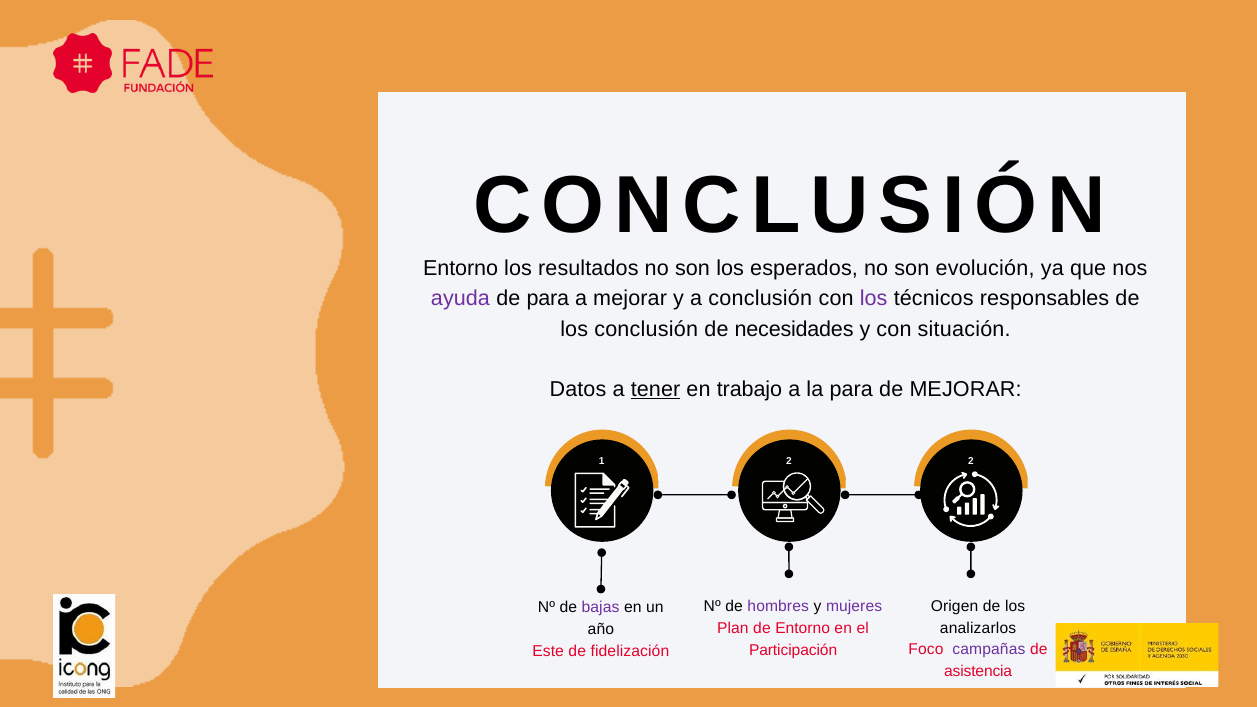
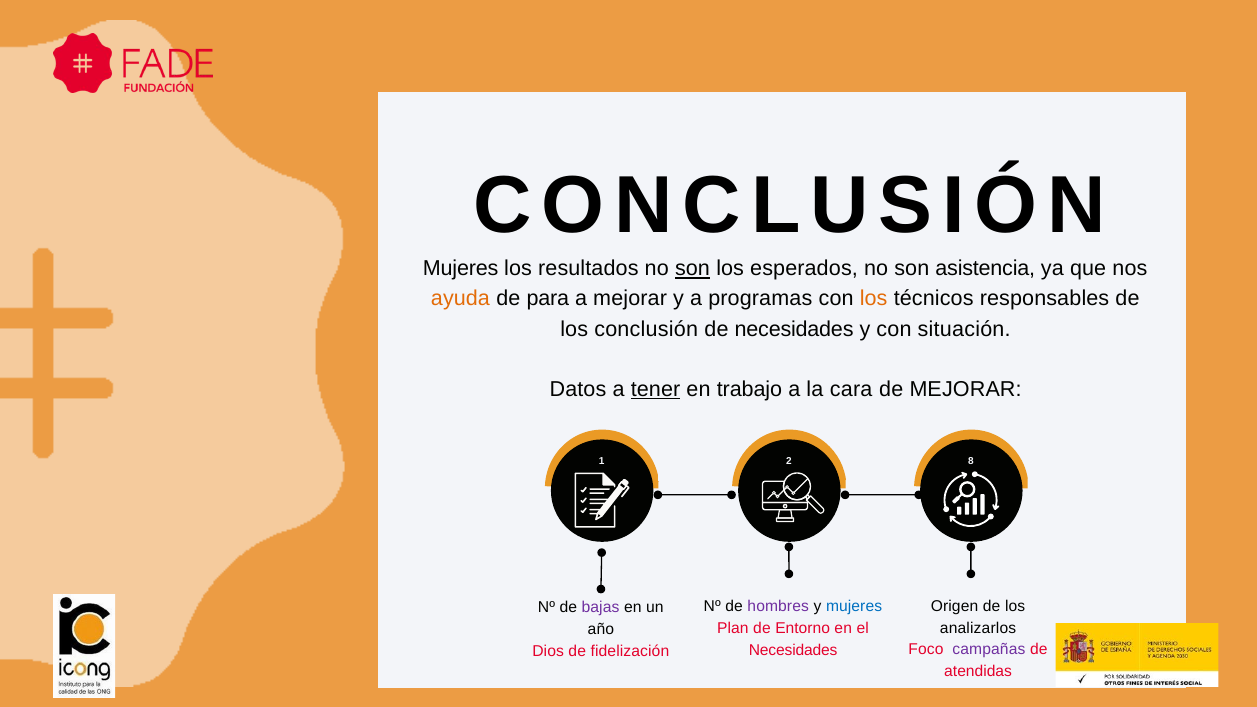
Entorno: Entorno -> Mujeres (461, 269)
son underline: none -> present (693, 269)
evolución: evolución -> asistencia (985, 269)
ayuda colour: purple -> orange (460, 299)
a conclusión: conclusión -> programas (760, 299)
los colour: purple -> orange (874, 299)
la para: para -> cara (851, 390)
2 2: 2 -> 8 (971, 461)
mujeres colour: purple -> blue (854, 606)
Participación: Participación -> Necesidades (793, 650)
Este: Este -> Dios (548, 651)
asistencia: asistencia -> atendidas (978, 672)
